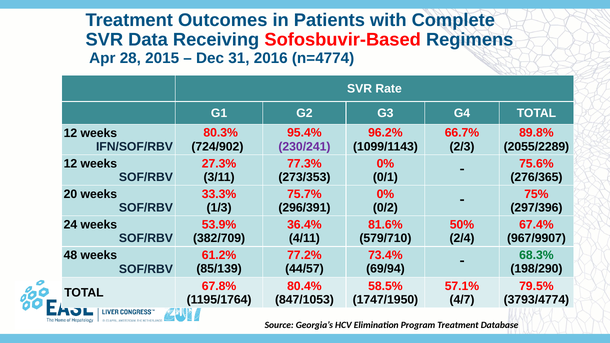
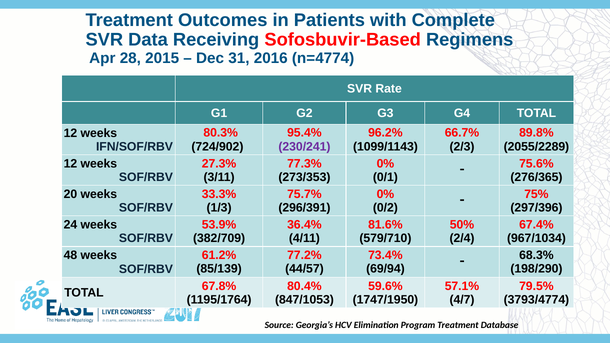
967/9907: 967/9907 -> 967/1034 (536, 238)
68.3% colour: green -> black (536, 255)
58.5%: 58.5% -> 59.6% (385, 286)
